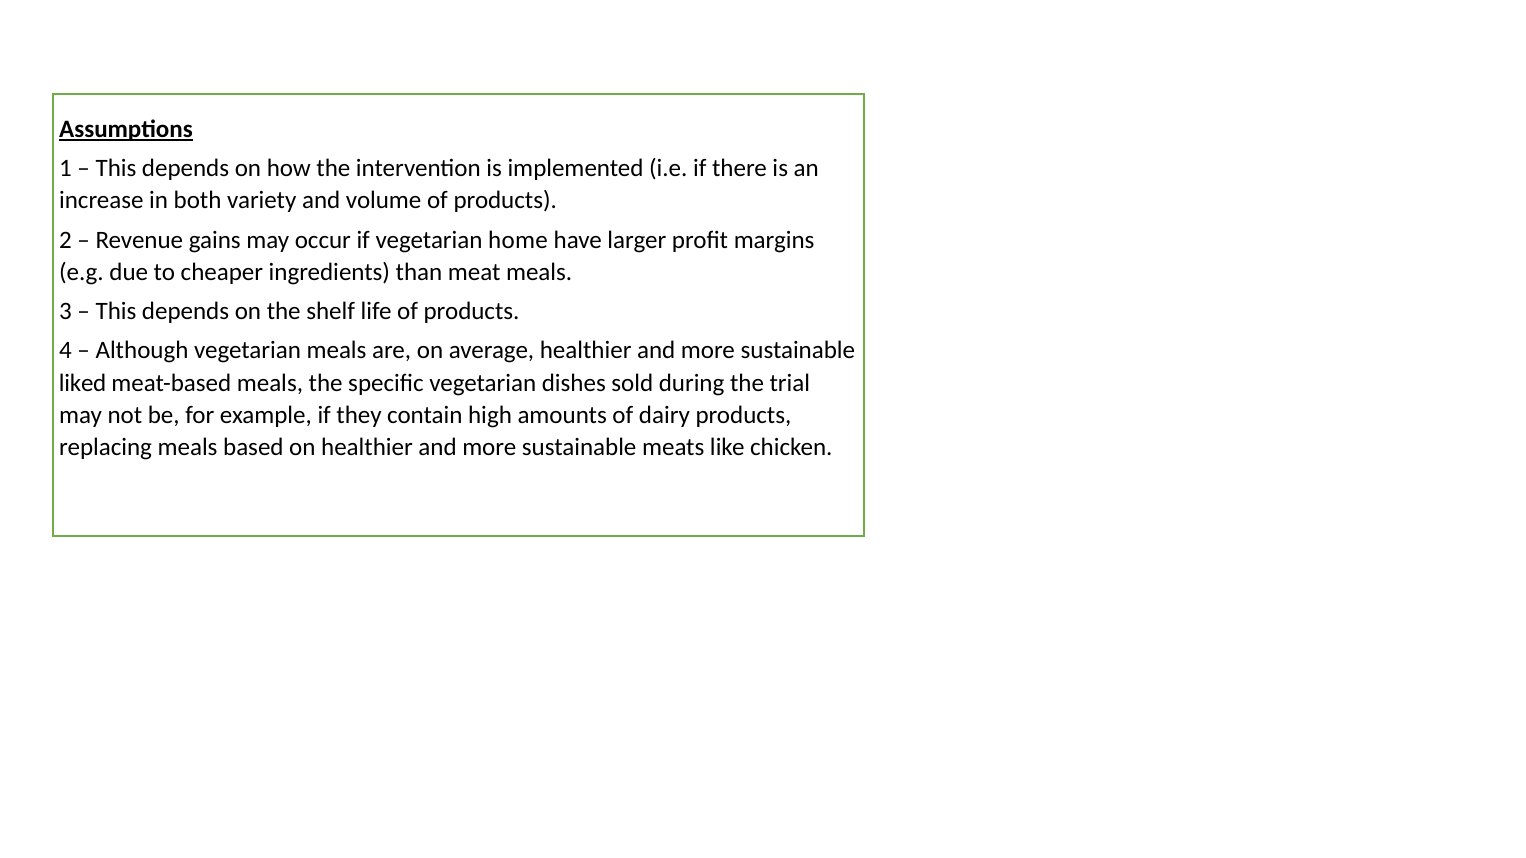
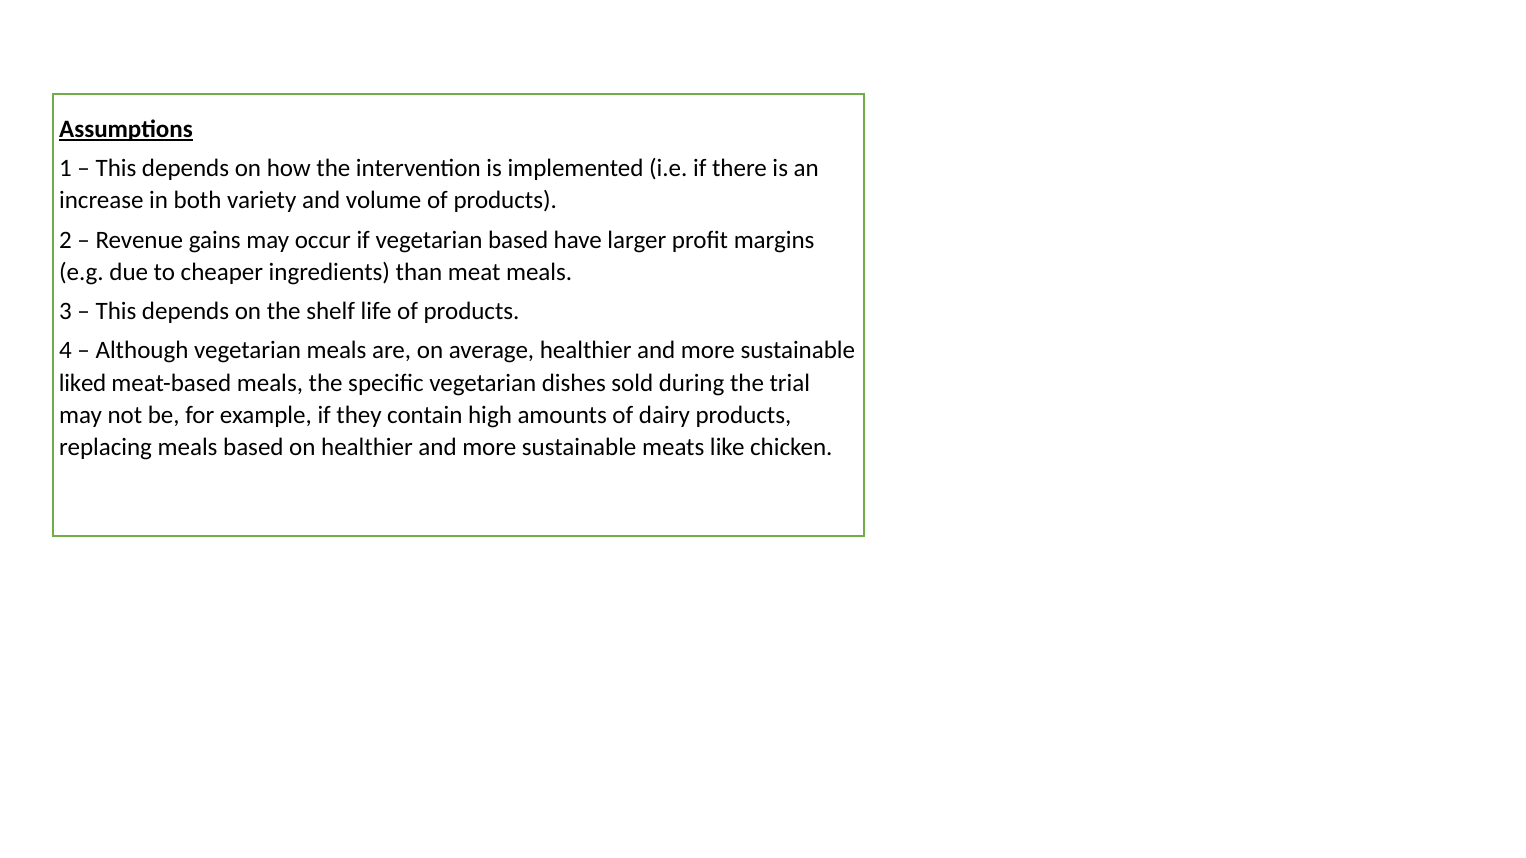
vegetarian home: home -> based (518, 240)
